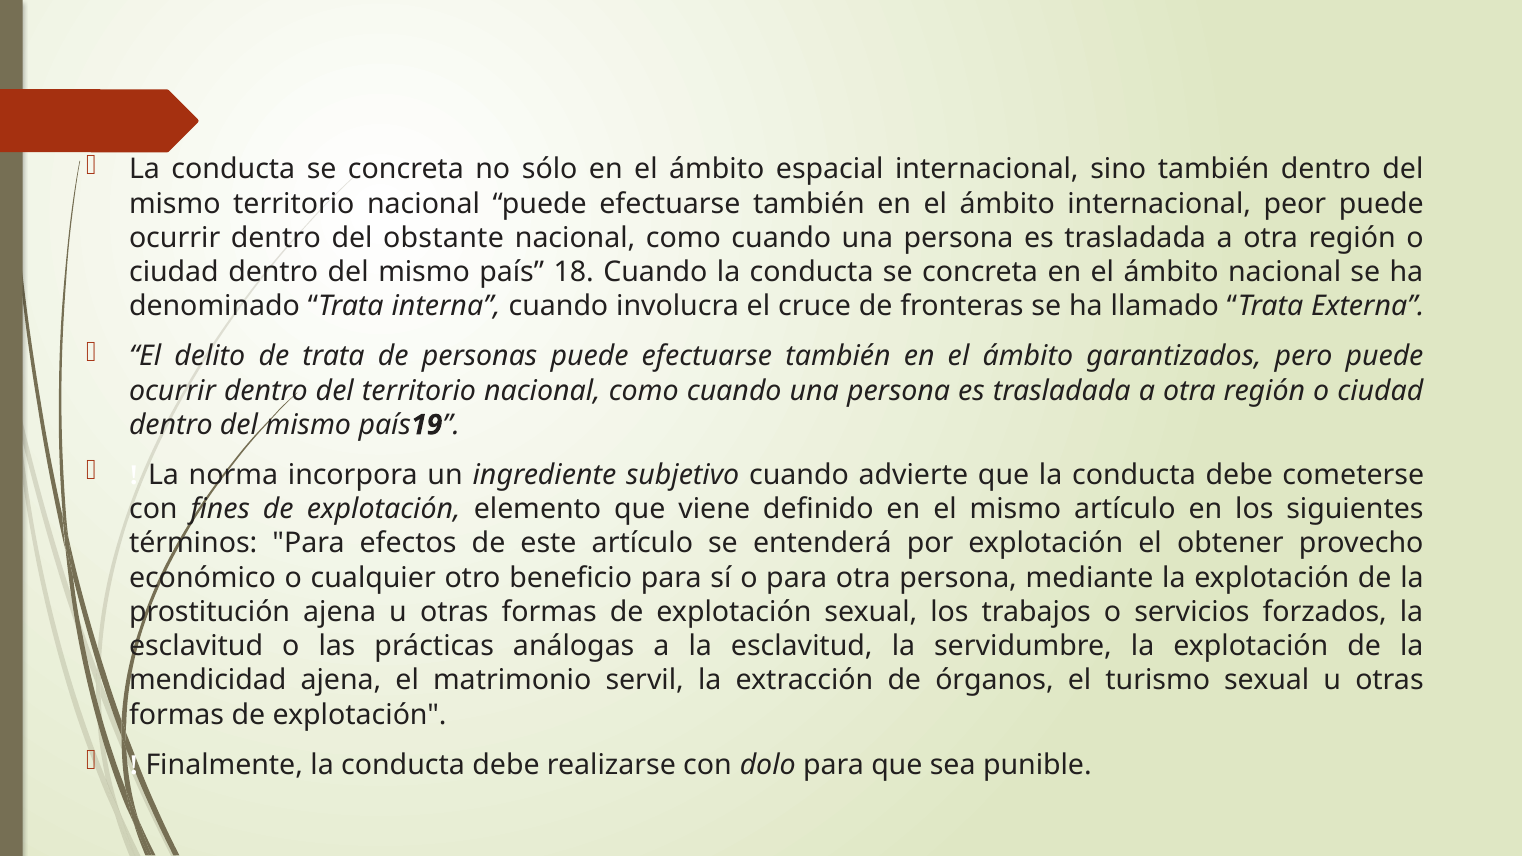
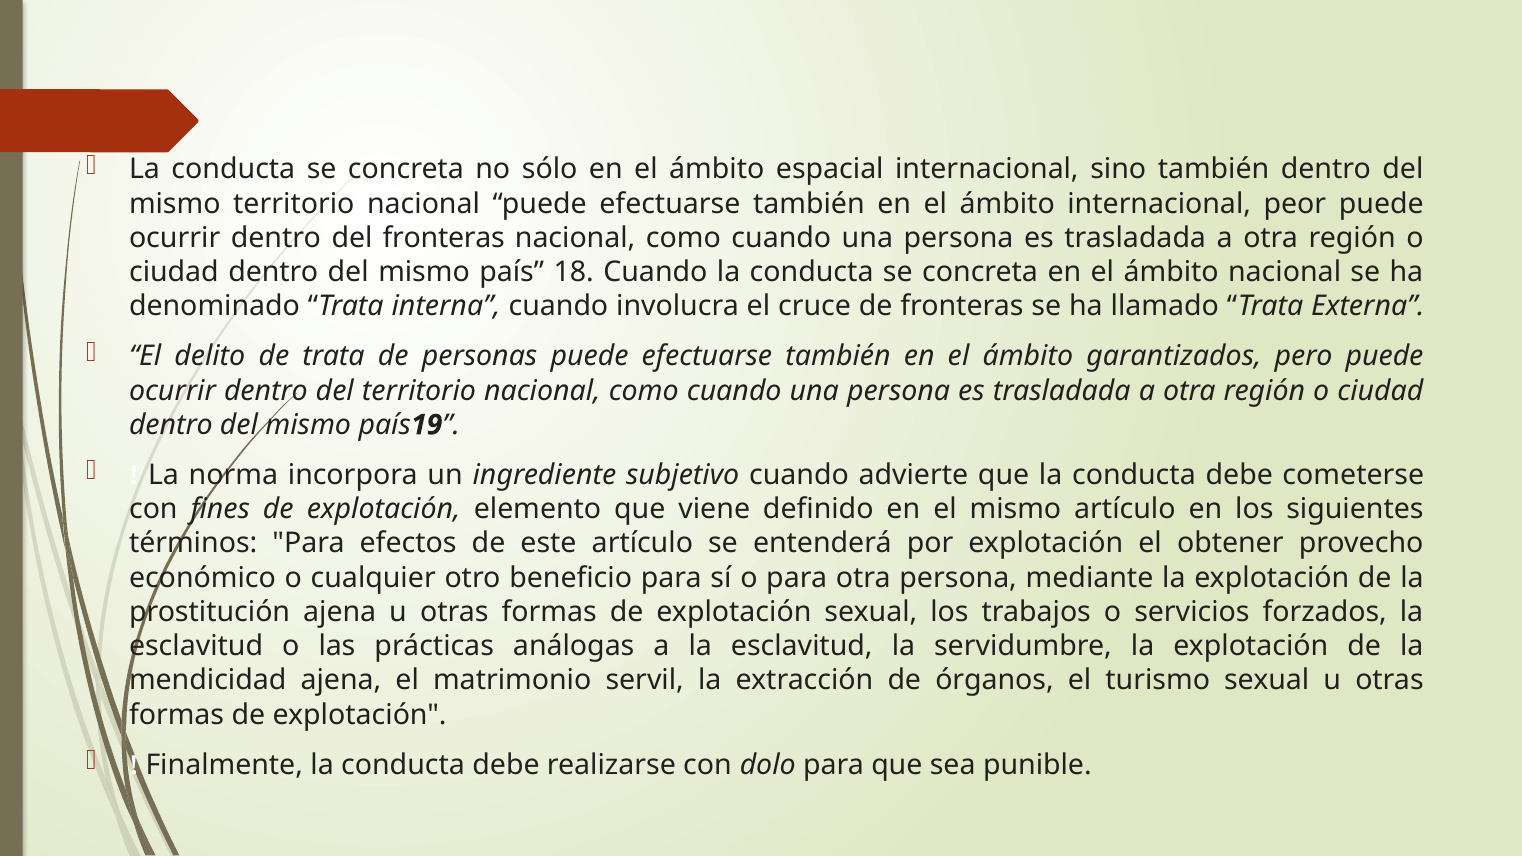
del obstante: obstante -> fronteras (444, 238)
